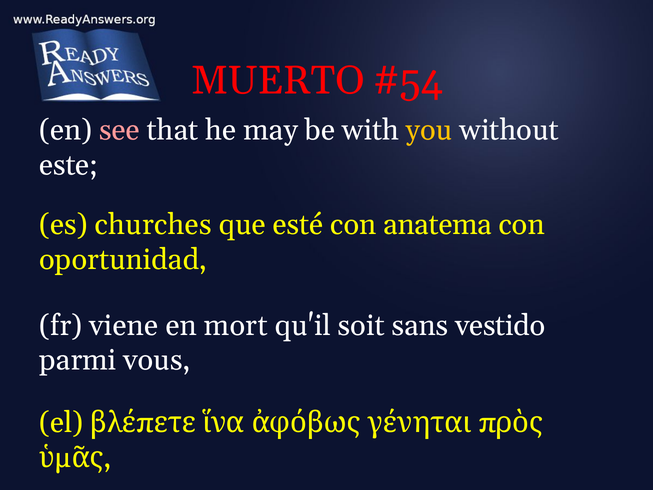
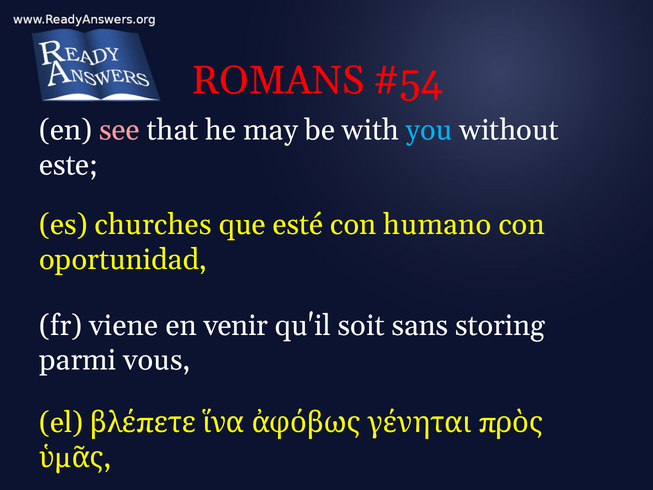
MUERTO: MUERTO -> ROMANS (278, 81)
you colour: yellow -> light blue (429, 130)
anatema: anatema -> humano (437, 225)
mort: mort -> venir (236, 325)
vestido: vestido -> storing (500, 325)
